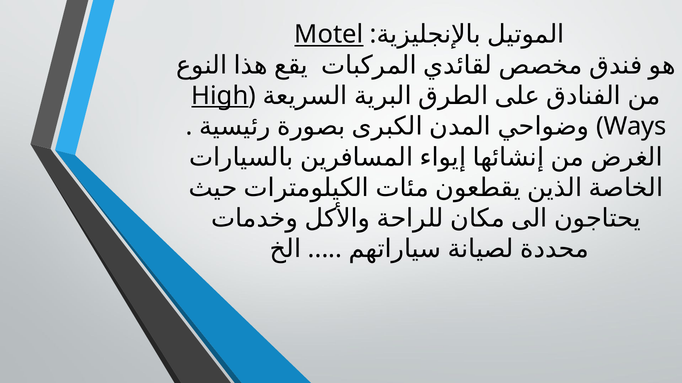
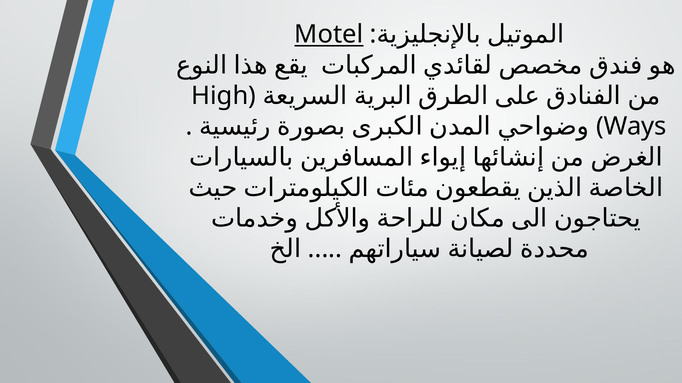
High underline: present -> none (220, 96)
